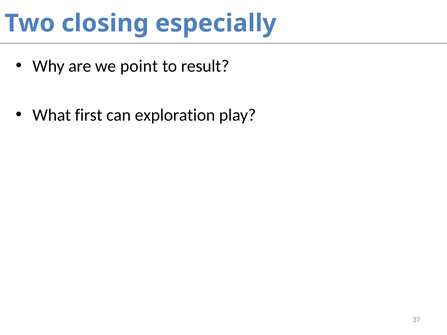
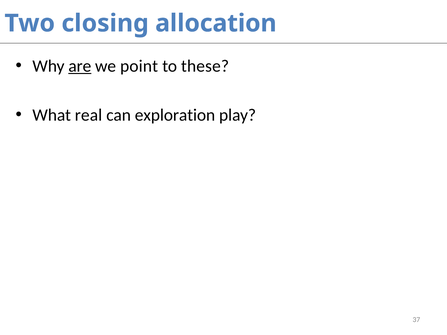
especially: especially -> allocation (216, 23)
are underline: none -> present (80, 66)
result: result -> these (205, 66)
first: first -> real (89, 115)
